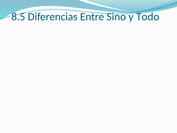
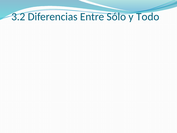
8.5: 8.5 -> 3.2 (18, 17)
Sino: Sino -> Sólo (116, 17)
